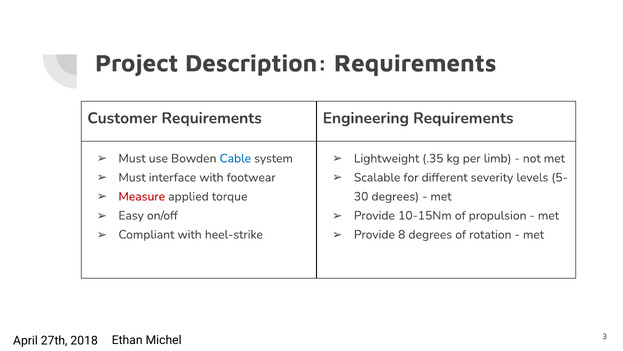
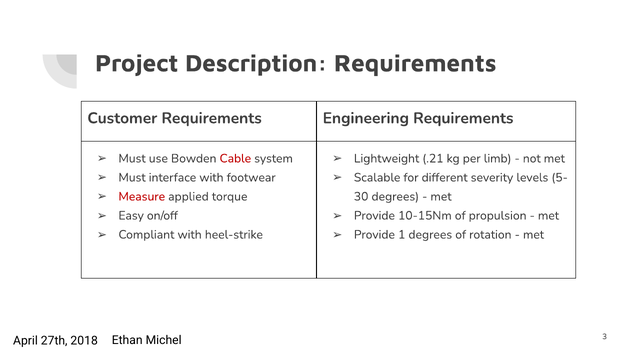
Cable colour: blue -> red (235, 158)
.35: .35 -> .21 (433, 158)
8: 8 -> 1 (402, 234)
